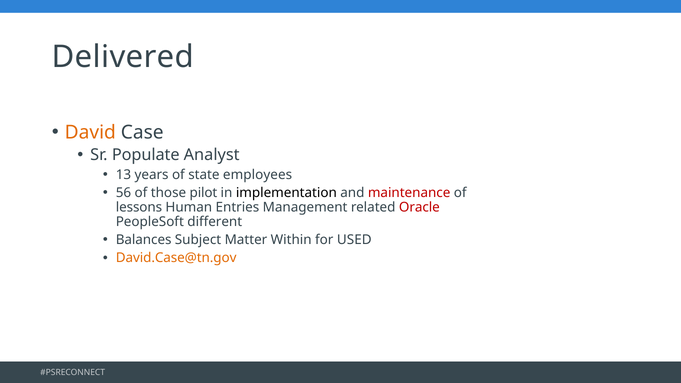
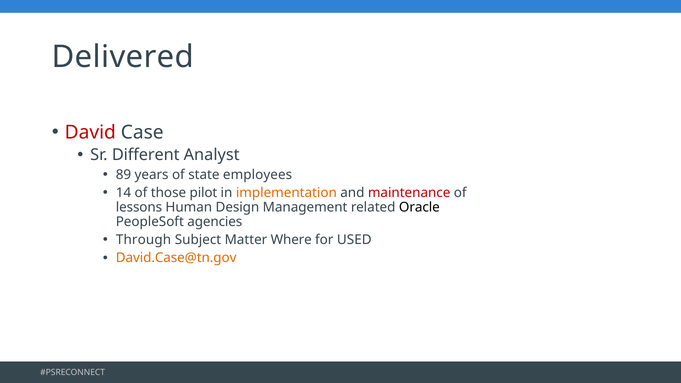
David colour: orange -> red (90, 132)
Populate: Populate -> Different (146, 155)
13: 13 -> 89 (123, 175)
56: 56 -> 14 (123, 193)
implementation colour: black -> orange (286, 193)
Entries: Entries -> Design (237, 207)
Oracle colour: red -> black (419, 207)
different: different -> agencies (215, 222)
Balances: Balances -> Through (144, 240)
Within: Within -> Where (291, 240)
